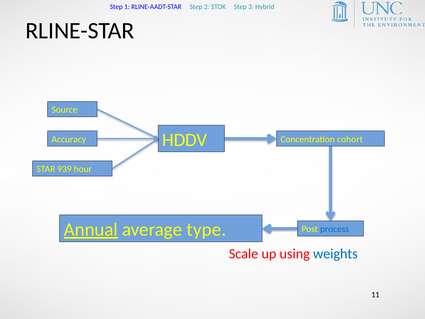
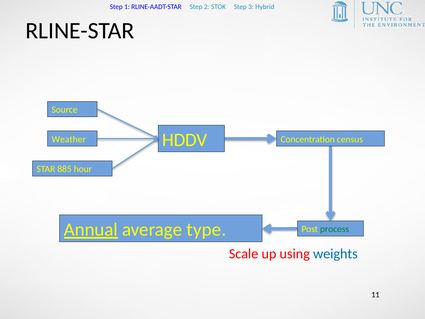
cohort: cohort -> census (350, 139)
Accuracy: Accuracy -> Weather (69, 139)
939: 939 -> 885 (64, 169)
process colour: blue -> green (335, 229)
